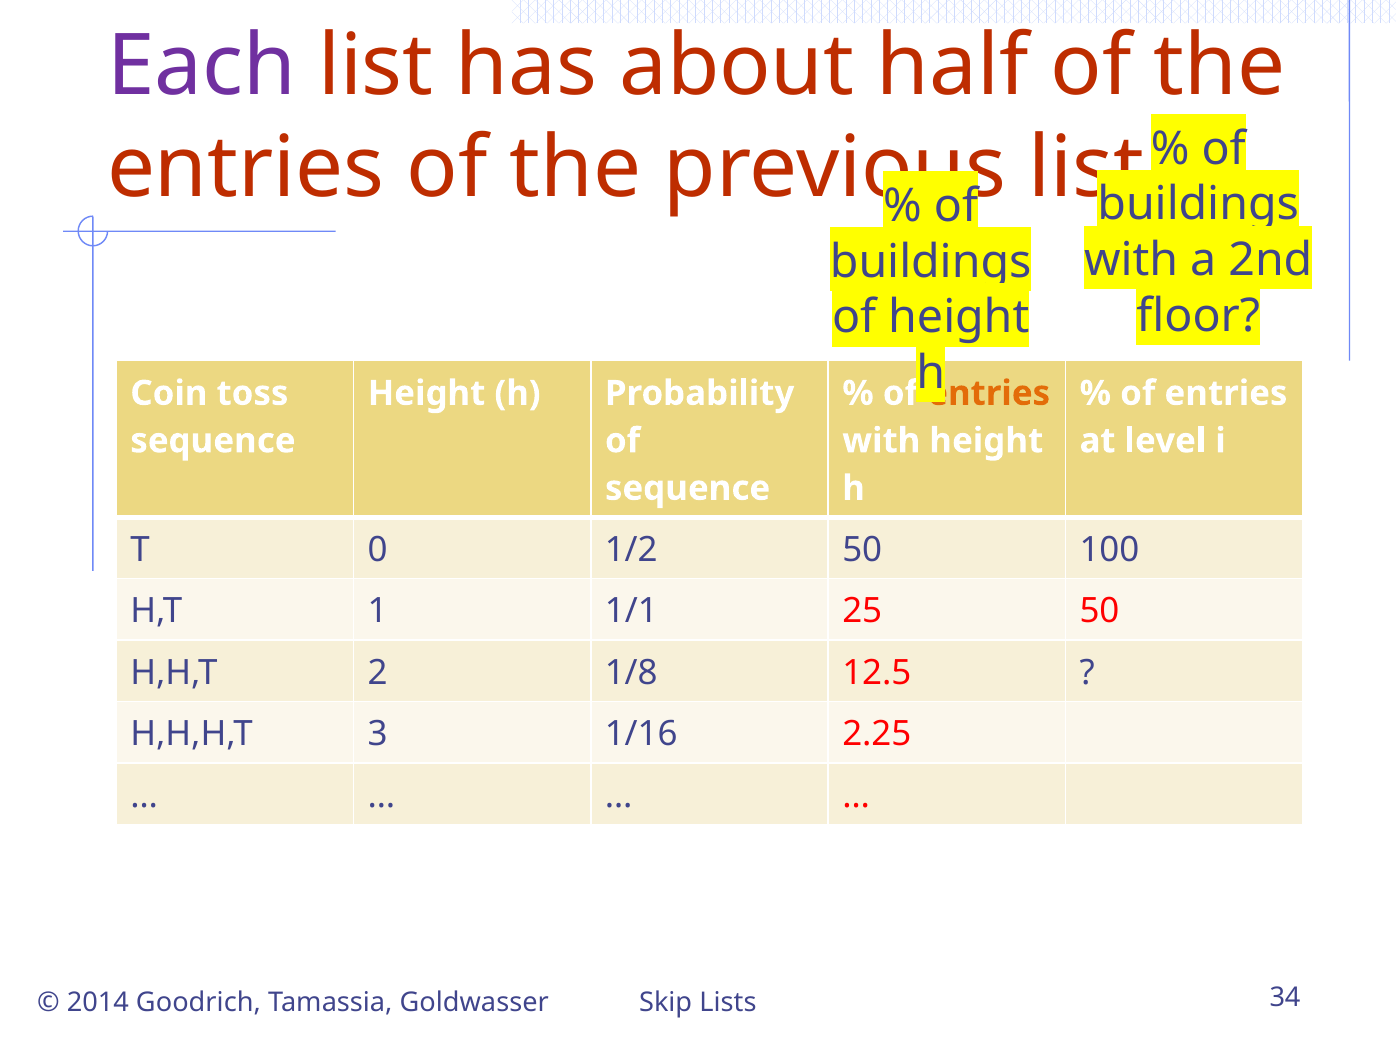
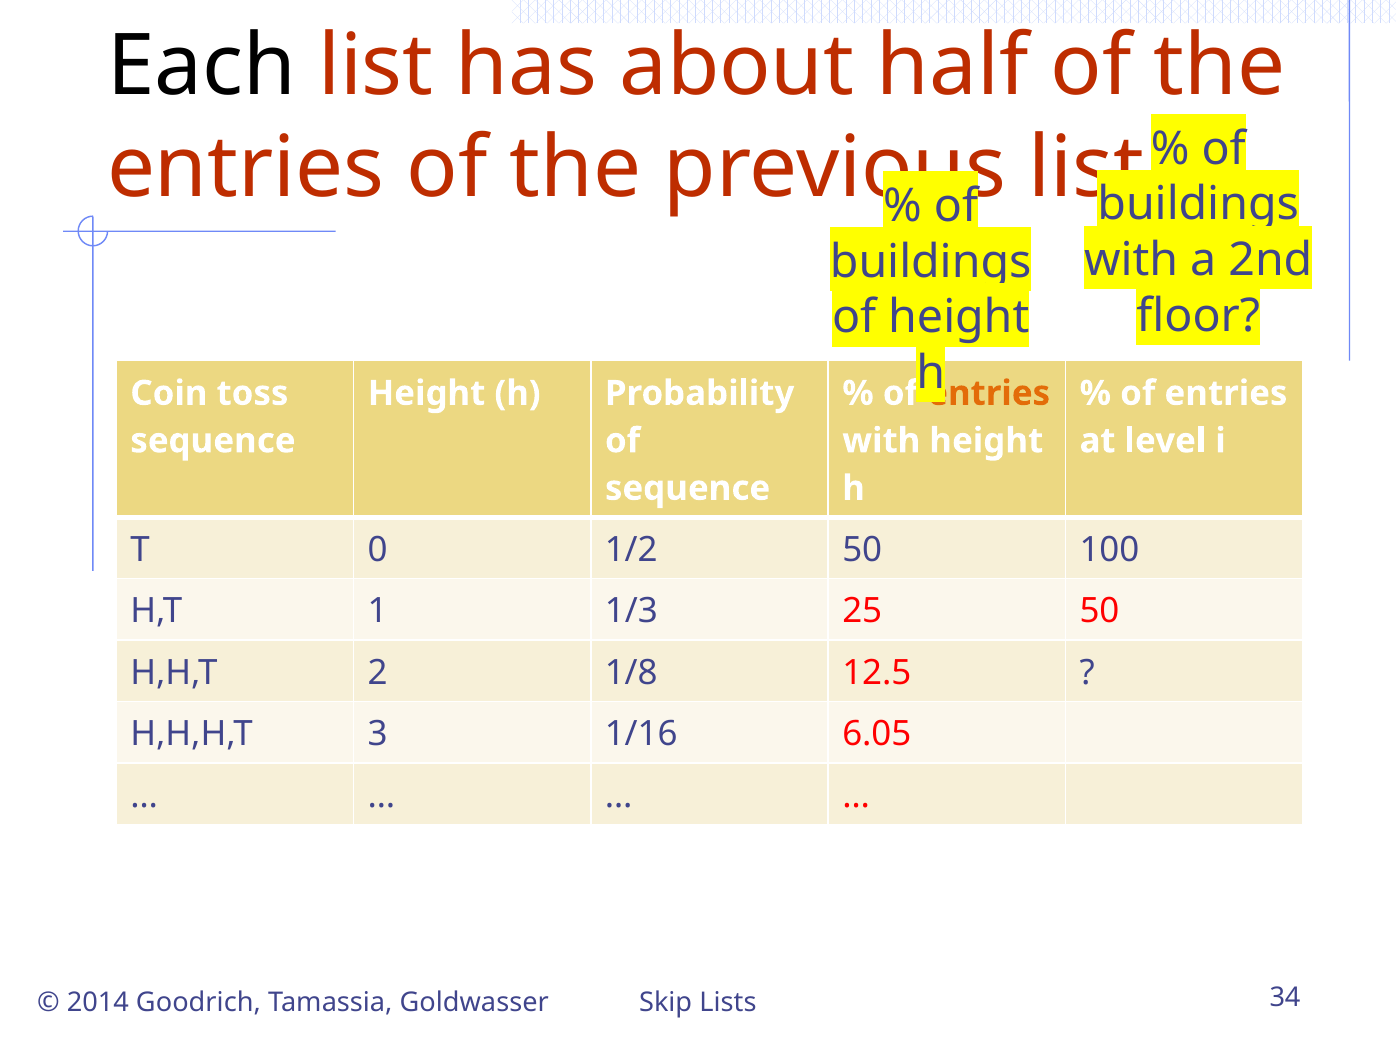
Each colour: purple -> black (201, 66)
1/1: 1/1 -> 1/3 (631, 611)
2.25: 2.25 -> 6.05 (877, 734)
